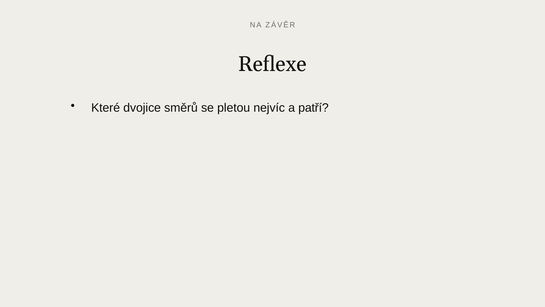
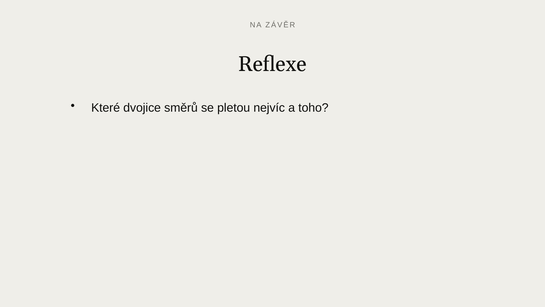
patří: patří -> toho (313, 108)
